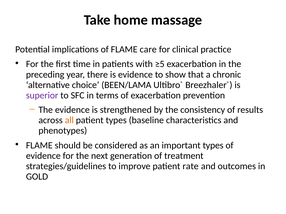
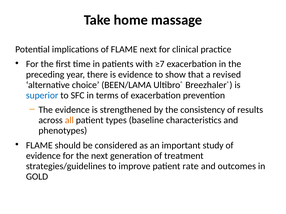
FLAME care: care -> next (148, 49)
≥5: ≥5 -> ≥7 (160, 64)
chronic: chronic -> revised (227, 75)
superior colour: purple -> blue (42, 96)
important types: types -> study (213, 146)
